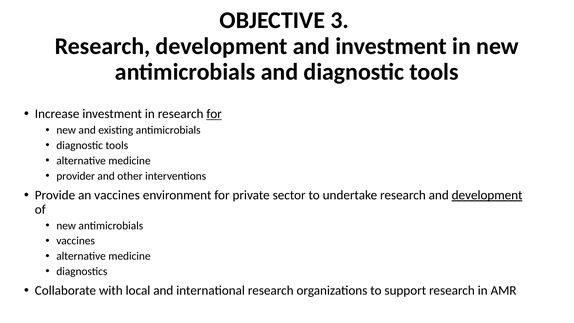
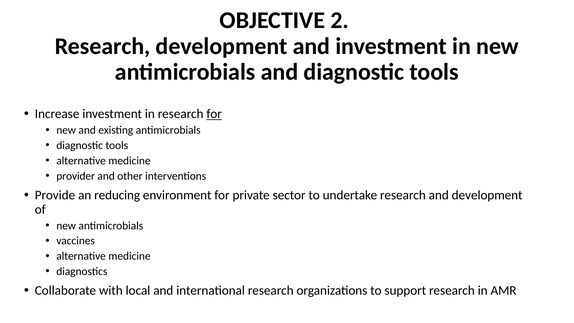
3: 3 -> 2 (340, 20)
an vaccines: vaccines -> reducing (117, 195)
development underline: present -> none (487, 195)
